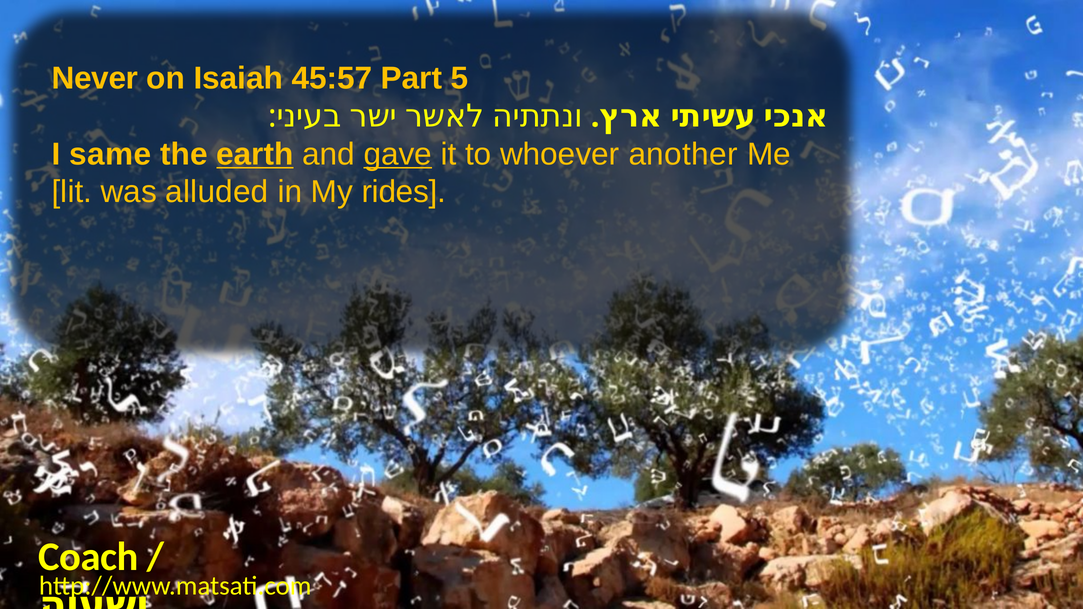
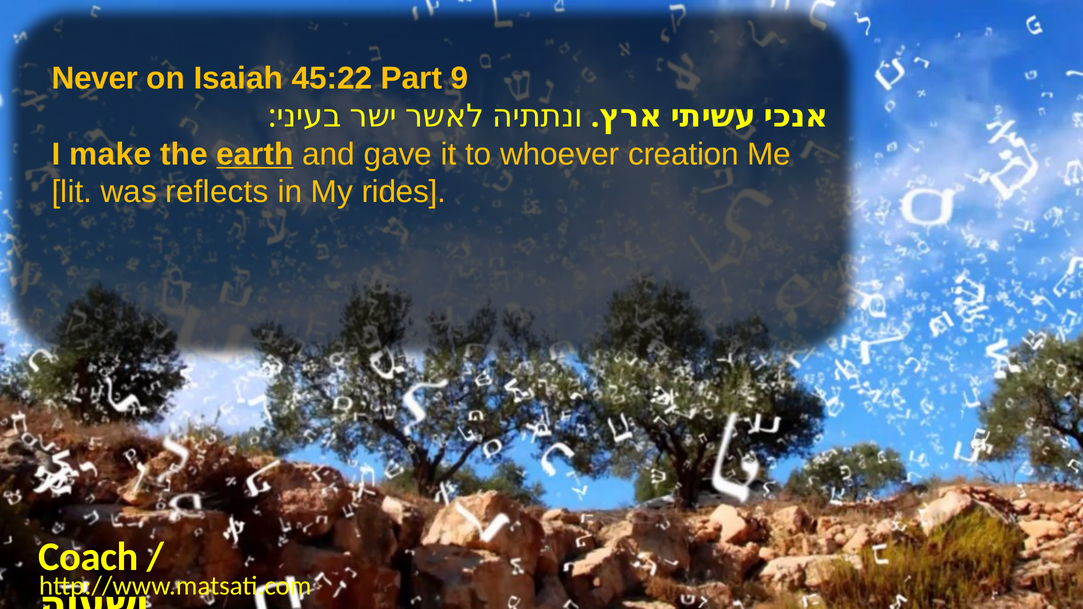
45:57: 45:57 -> 45:22 (332, 78)
5: 5 -> 9 (460, 78)
same: same -> make (110, 154)
gave underline: present -> none (398, 154)
another: another -> creation (683, 154)
alluded: alluded -> reflects (217, 192)
